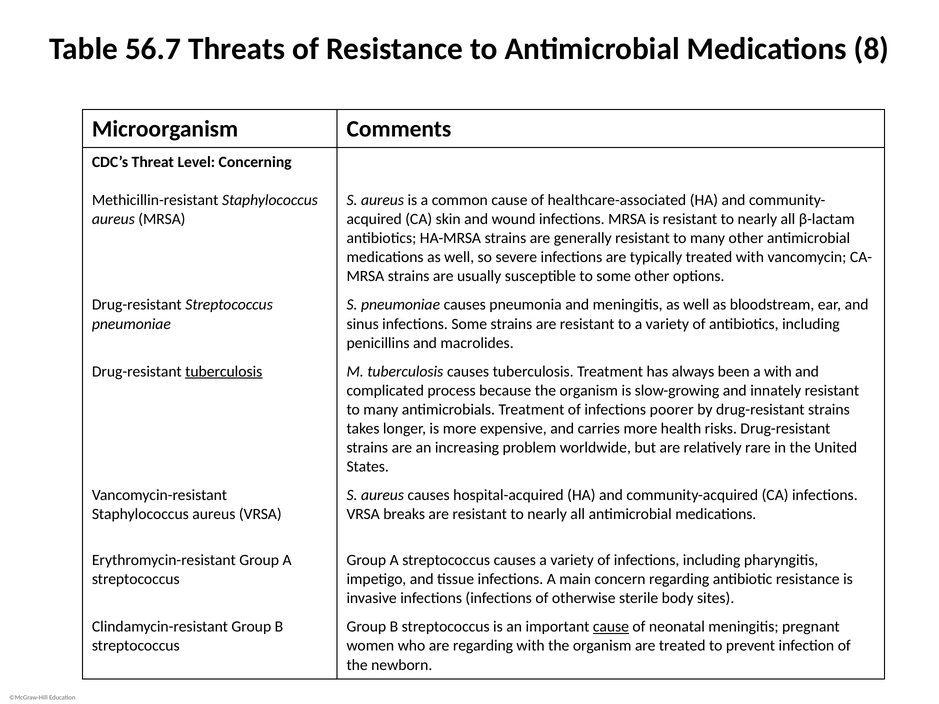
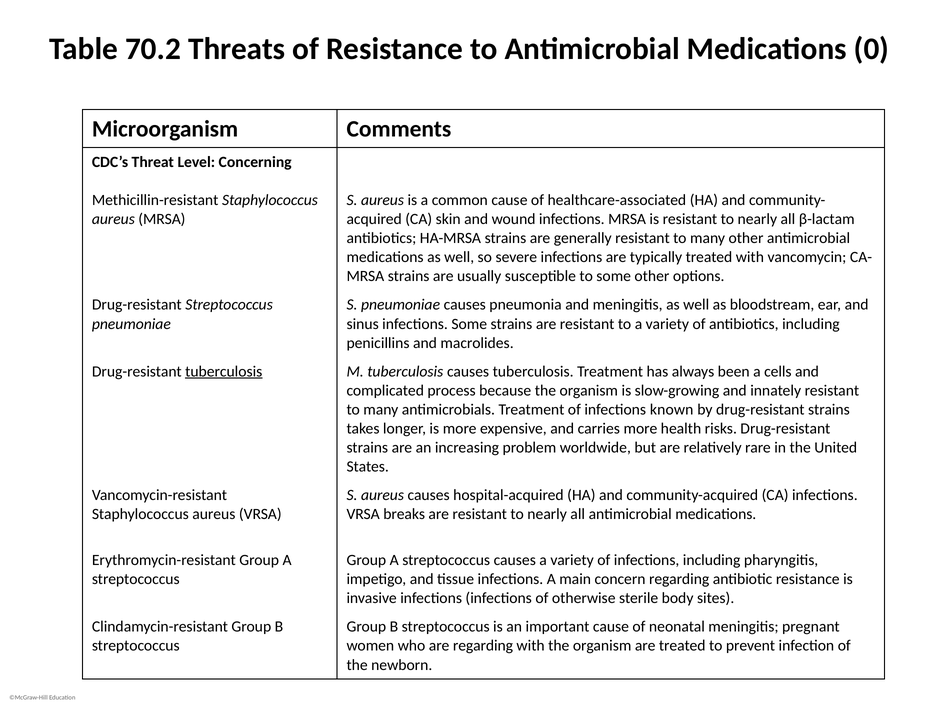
56.7: 56.7 -> 70.2 (153, 49)
8: 8 -> 0 (871, 49)
a with: with -> cells (778, 372)
poorer: poorer -> known (672, 410)
cause underline: present -> none (611, 627)
